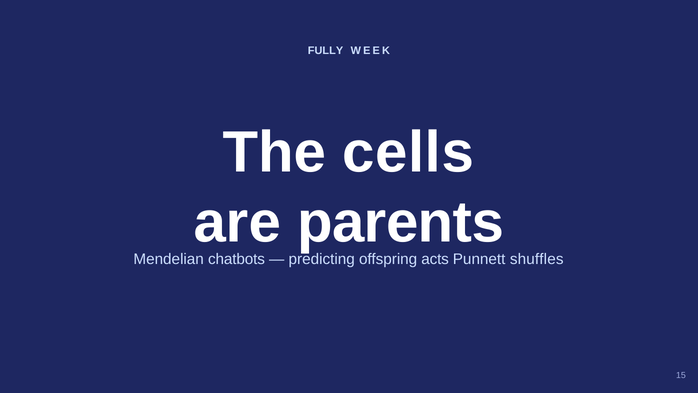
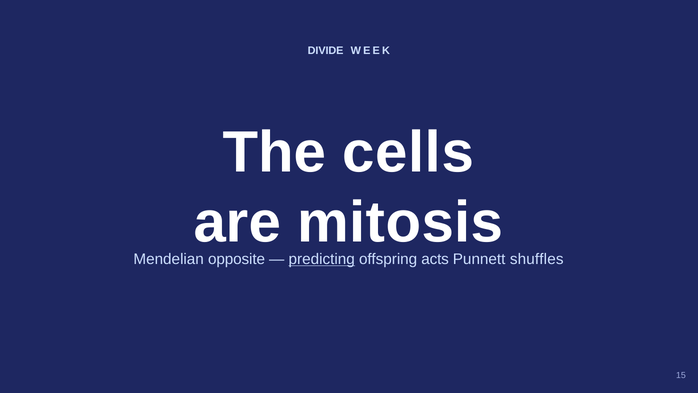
FULLY: FULLY -> DIVIDE (326, 50)
parents: parents -> mitosis (400, 222)
chatbots: chatbots -> opposite (237, 259)
predicting underline: none -> present (322, 259)
